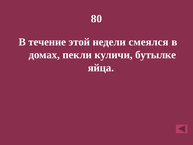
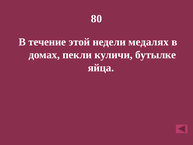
смеялся: смеялся -> медалях (149, 42)
